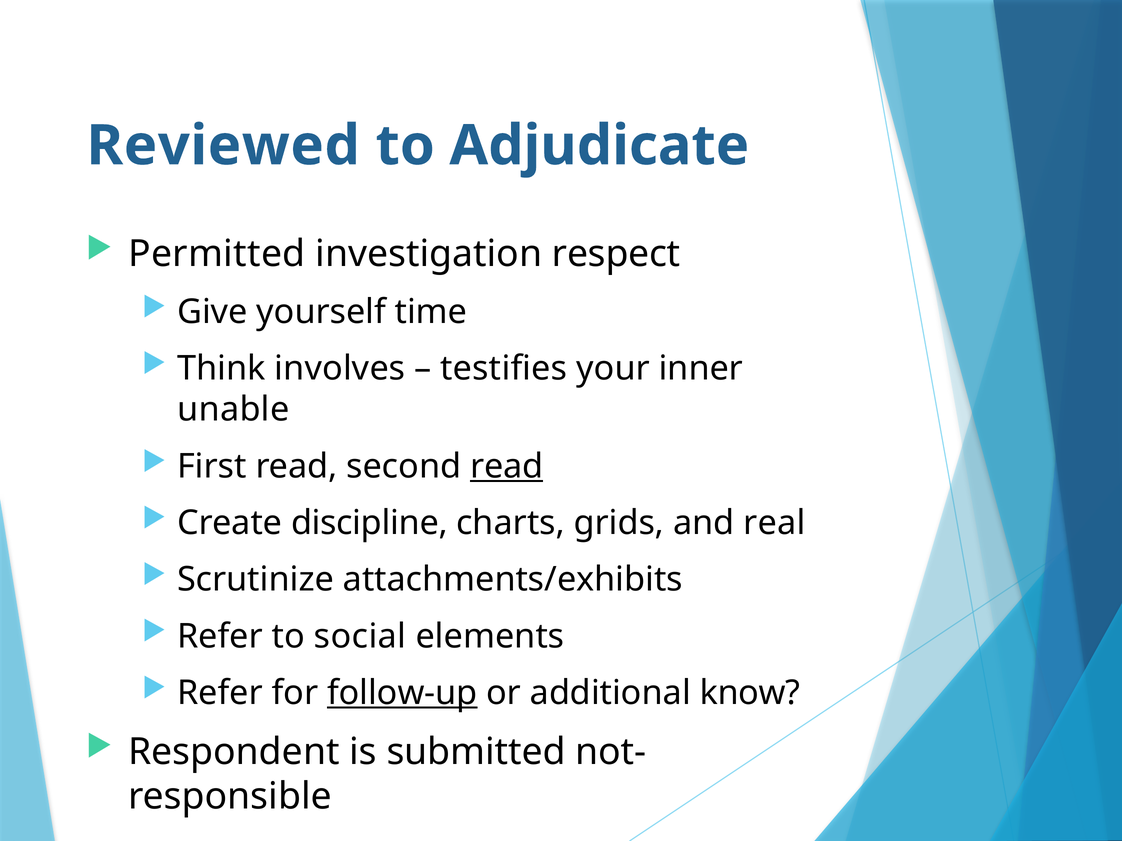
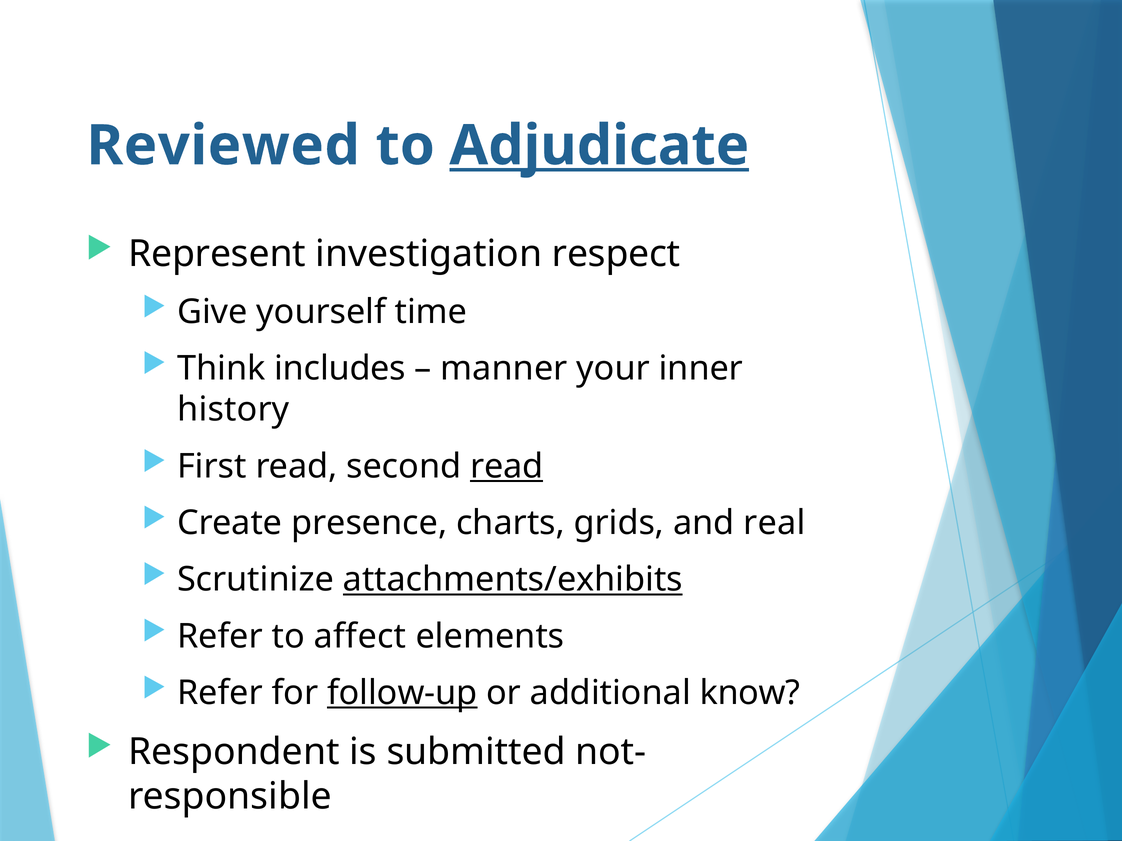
Adjudicate underline: none -> present (599, 146)
Permitted: Permitted -> Represent (217, 254)
involves: involves -> includes (340, 369)
testifies: testifies -> manner (504, 369)
unable: unable -> history (233, 410)
discipline: discipline -> presence (369, 523)
attachments/exhibits underline: none -> present (513, 580)
social: social -> affect (360, 637)
